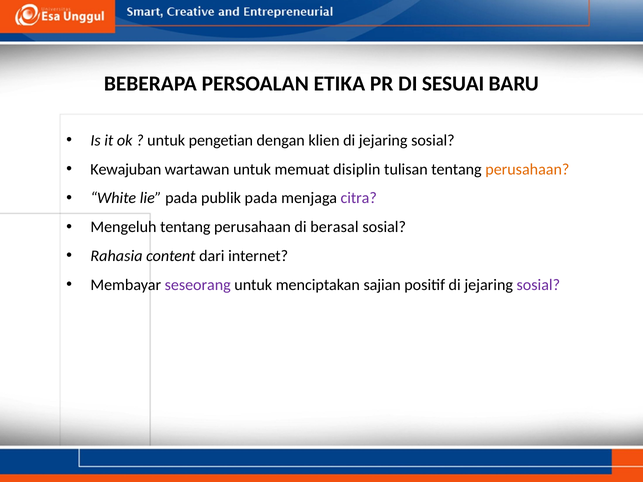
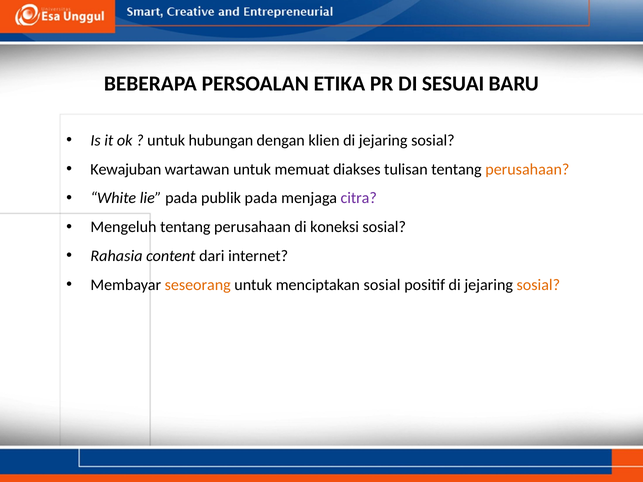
pengetian: pengetian -> hubungan (221, 140)
disiplin: disiplin -> diakses (357, 169)
berasal: berasal -> koneksi (335, 227)
seseorang colour: purple -> orange (198, 285)
menciptakan sajian: sajian -> sosial (382, 285)
sosial colour: purple -> orange (538, 285)
